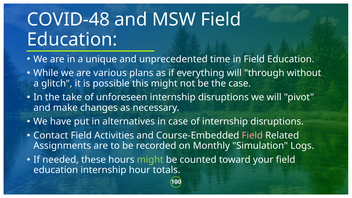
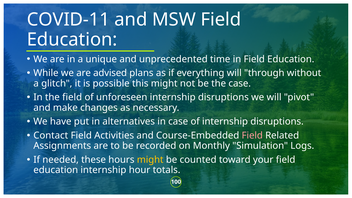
COVID-48: COVID-48 -> COVID-11 (68, 20)
various: various -> advised (110, 73)
the take: take -> field (72, 97)
might colour: light green -> yellow (150, 160)
